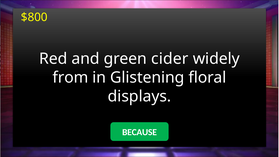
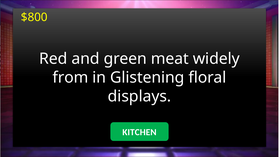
cider: cider -> meat (170, 59)
BECAUSE: BECAUSE -> KITCHEN (139, 132)
